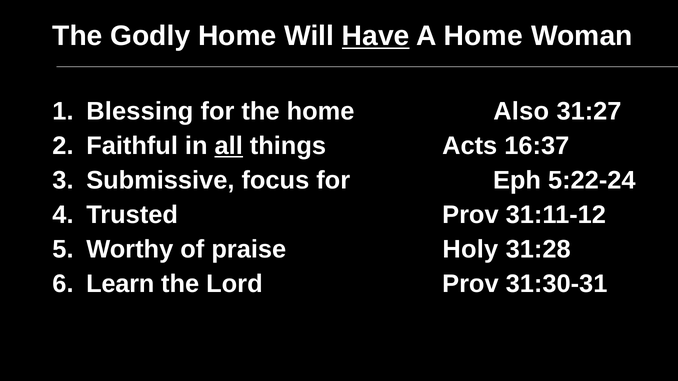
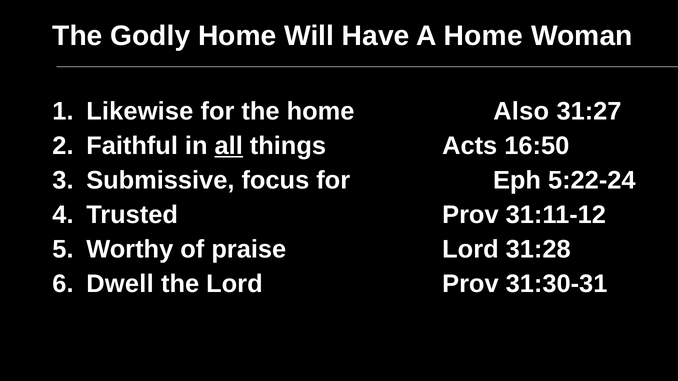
Have underline: present -> none (376, 36)
Blessing: Blessing -> Likewise (140, 112)
16:37: 16:37 -> 16:50 (537, 146)
praise Holy: Holy -> Lord (470, 250)
Learn: Learn -> Dwell (120, 284)
